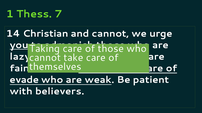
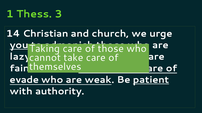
7: 7 -> 3 (59, 14)
and cannot: cannot -> church (110, 34)
patient underline: none -> present (151, 80)
believers: believers -> authority (60, 92)
